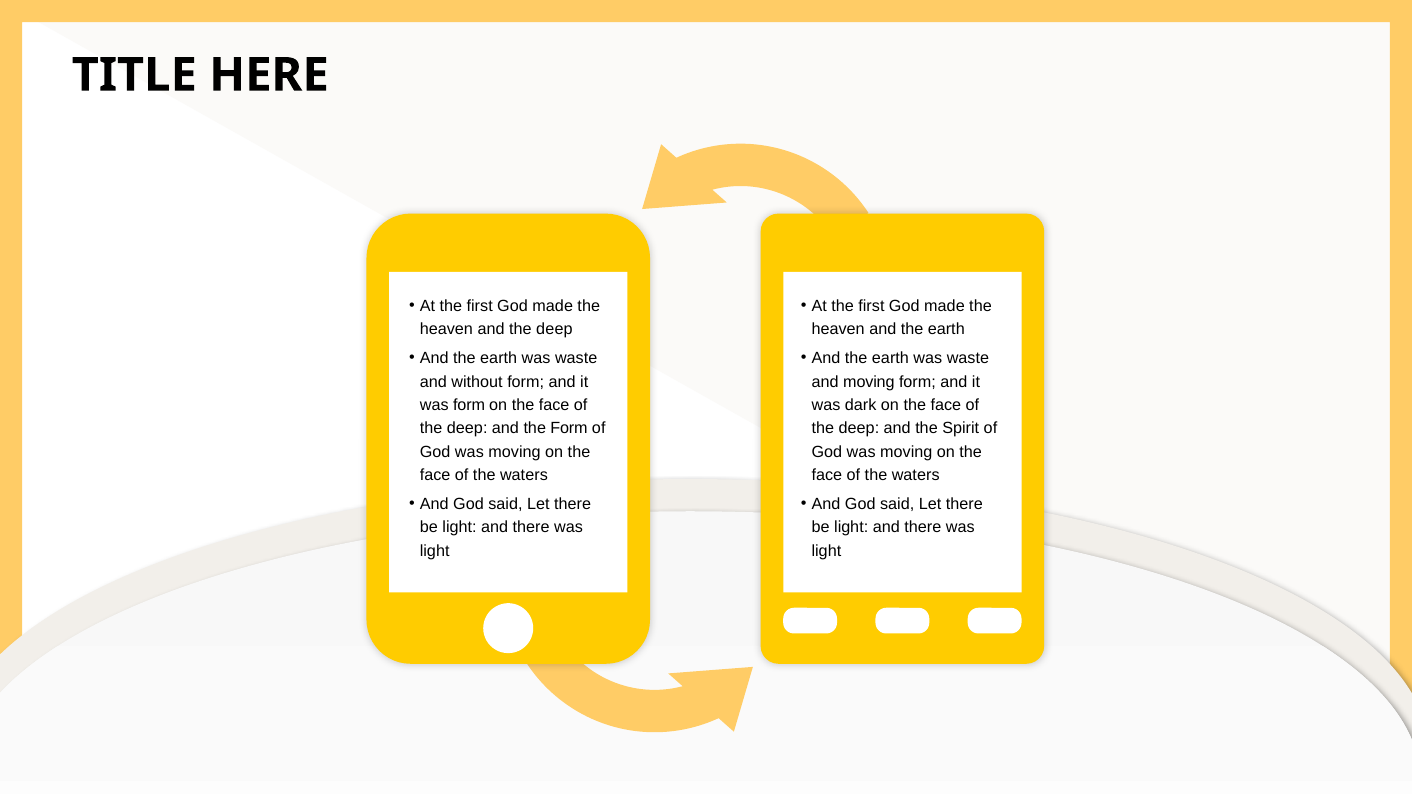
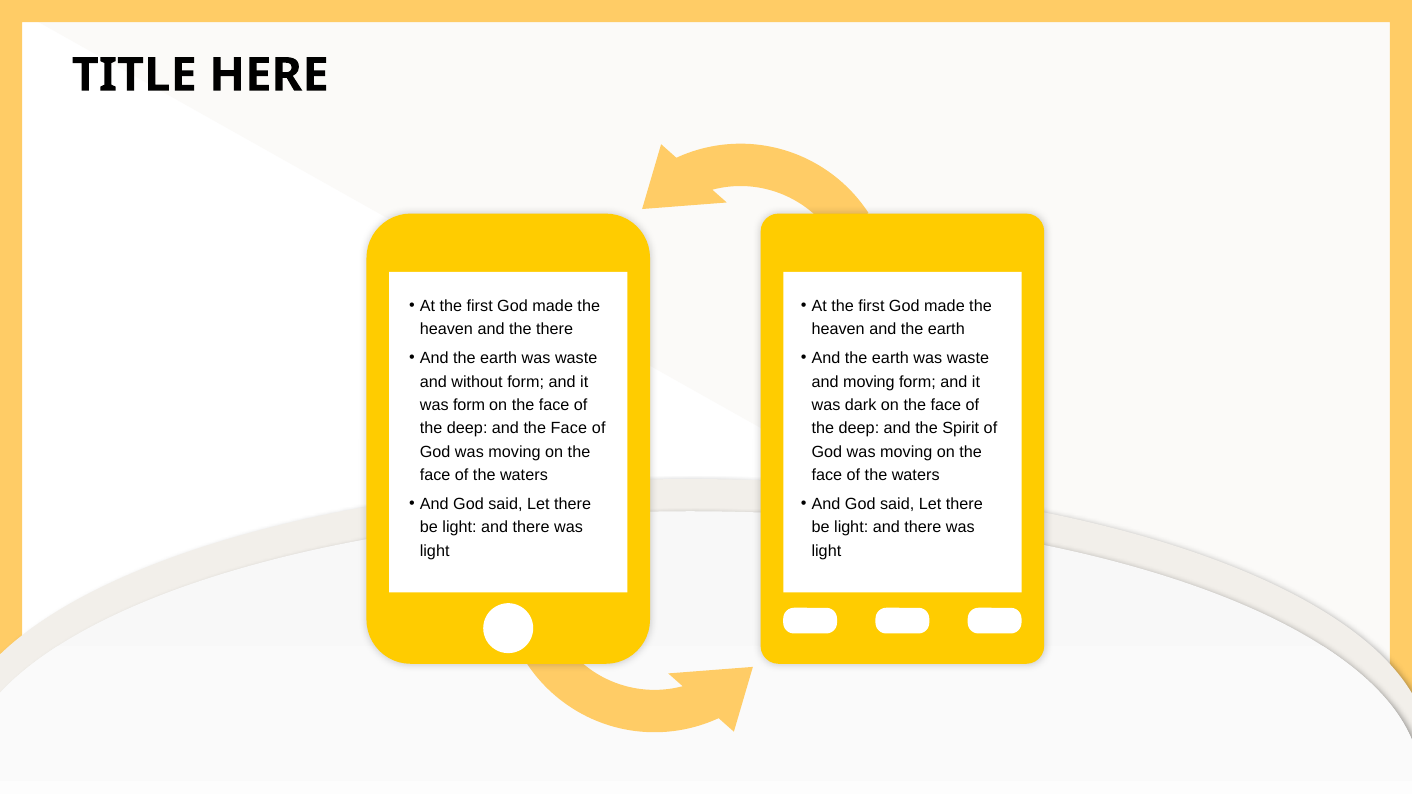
and the deep: deep -> there (555, 329)
and the Form: Form -> Face (569, 429)
